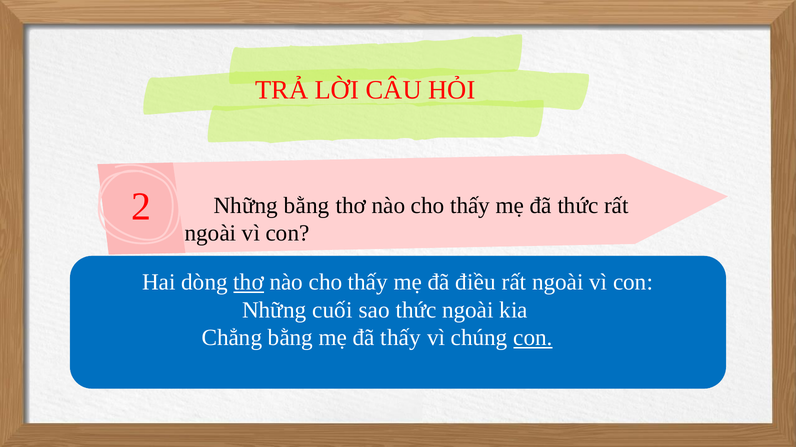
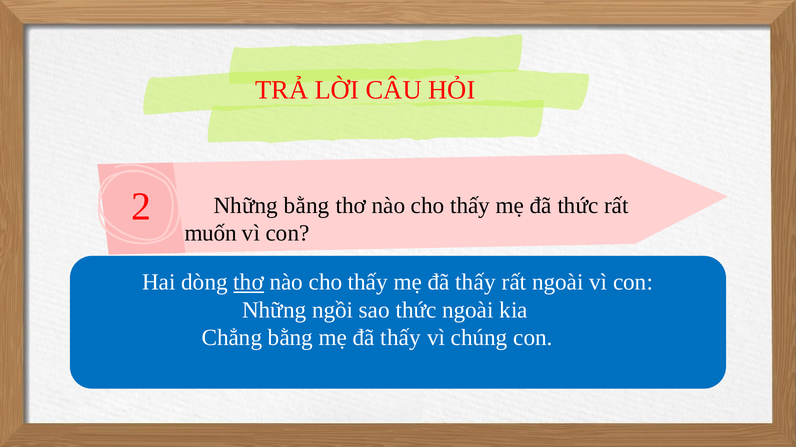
ngoài: ngoài -> muốn (211, 234)
thấy mẹ đã điều: điều -> thấy (476, 283)
cuối: cuối -> ngồi (333, 310)
con underline: present -> none (533, 338)
